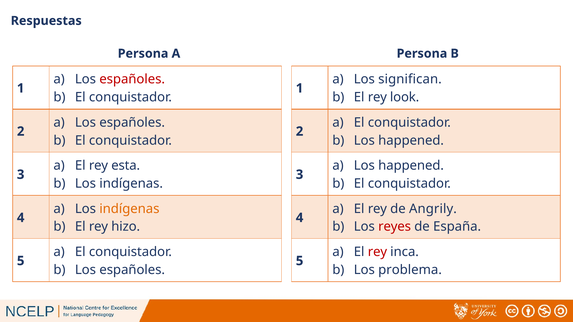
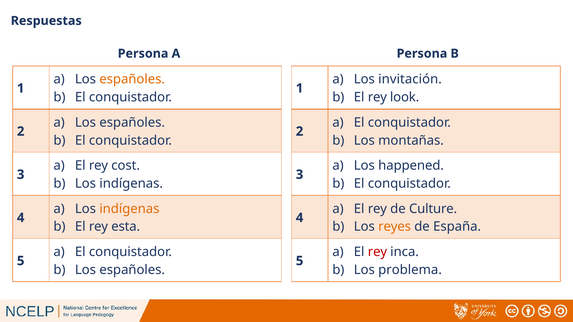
españoles colour: red -> orange (132, 79)
significan: significan -> invitación (410, 79)
b Los happened: happened -> montañas (411, 140)
esta: esta -> cost (126, 166)
Angrily: Angrily -> Culture (433, 209)
hizo: hizo -> esta (126, 227)
reyes colour: red -> orange (395, 227)
